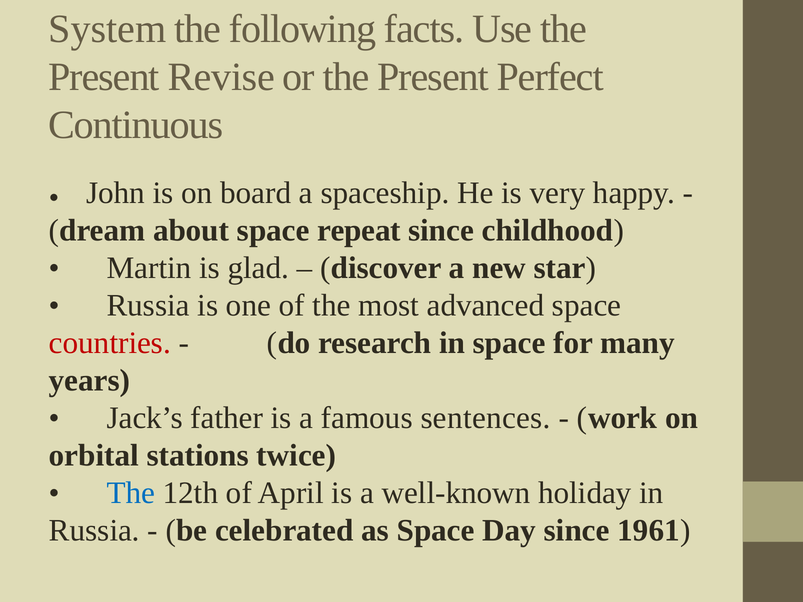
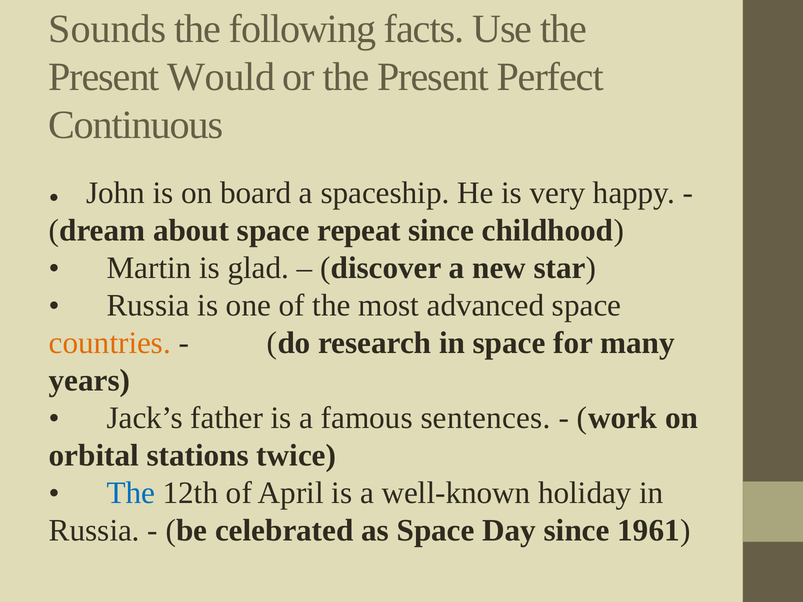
System: System -> Sounds (107, 29)
Revise: Revise -> Would (221, 77)
countries colour: red -> orange (110, 343)
